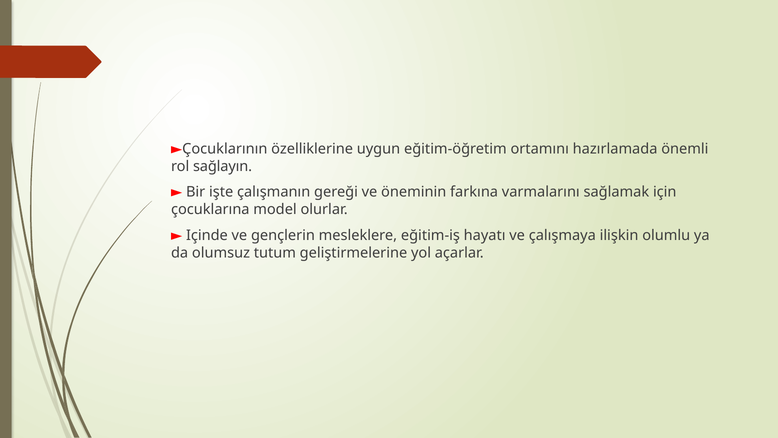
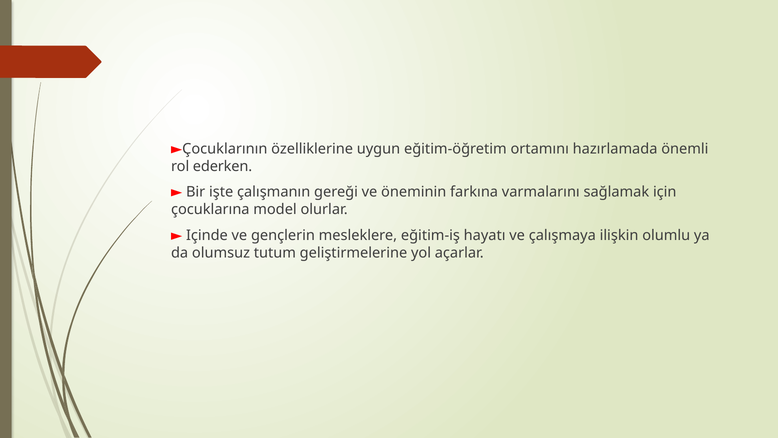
sağlayın: sağlayın -> ederken (223, 166)
